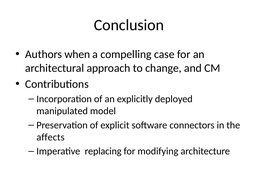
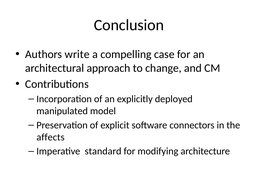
when: when -> write (77, 54)
replacing: replacing -> standard (103, 151)
